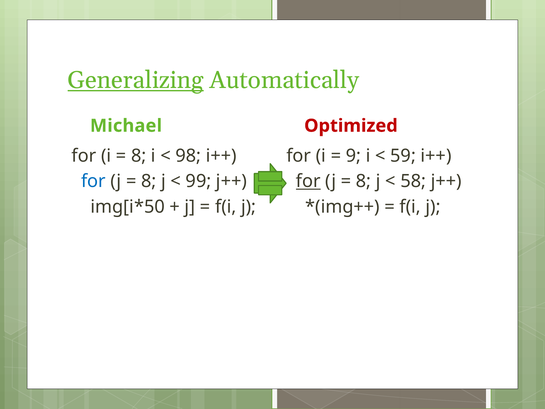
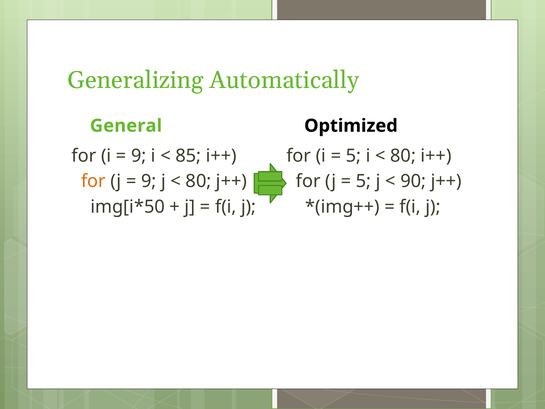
Generalizing underline: present -> none (136, 80)
Michael: Michael -> General (126, 126)
Optimized colour: red -> black (351, 126)
8: 8 -> 9 (139, 156)
98: 98 -> 85 (188, 156)
9: 9 -> 5 (353, 156)
59: 59 -> 80 (403, 156)
for colour: blue -> orange (93, 181)
8: 8 -> 9 (149, 181)
99: 99 -> 80 (198, 181)
for underline: present -> none (308, 181)
8: 8 -> 5 (364, 181)
58: 58 -> 90 (413, 181)
